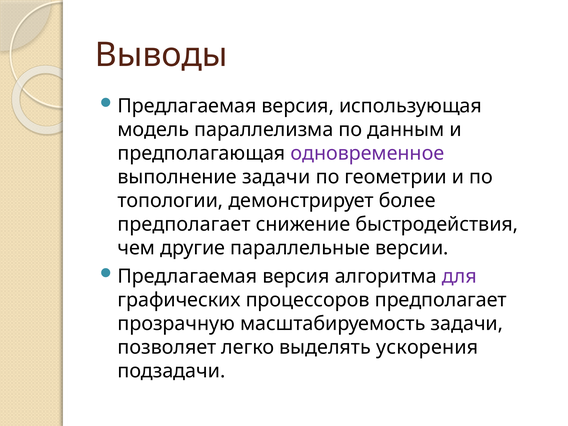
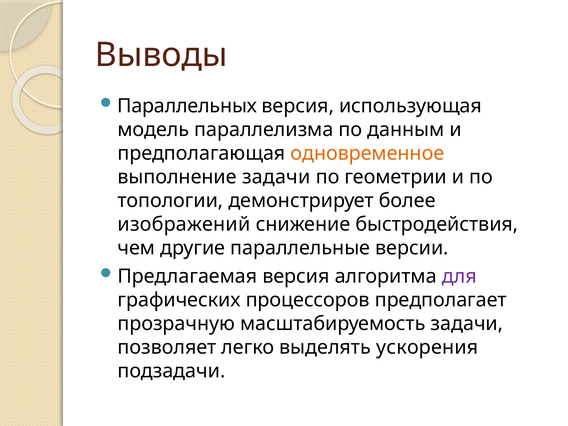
Предлагаемая: Предлагаемая -> Параллельных (187, 106)
одновременное colour: purple -> orange (367, 153)
предполагает: предполагает -> изображений (184, 224)
